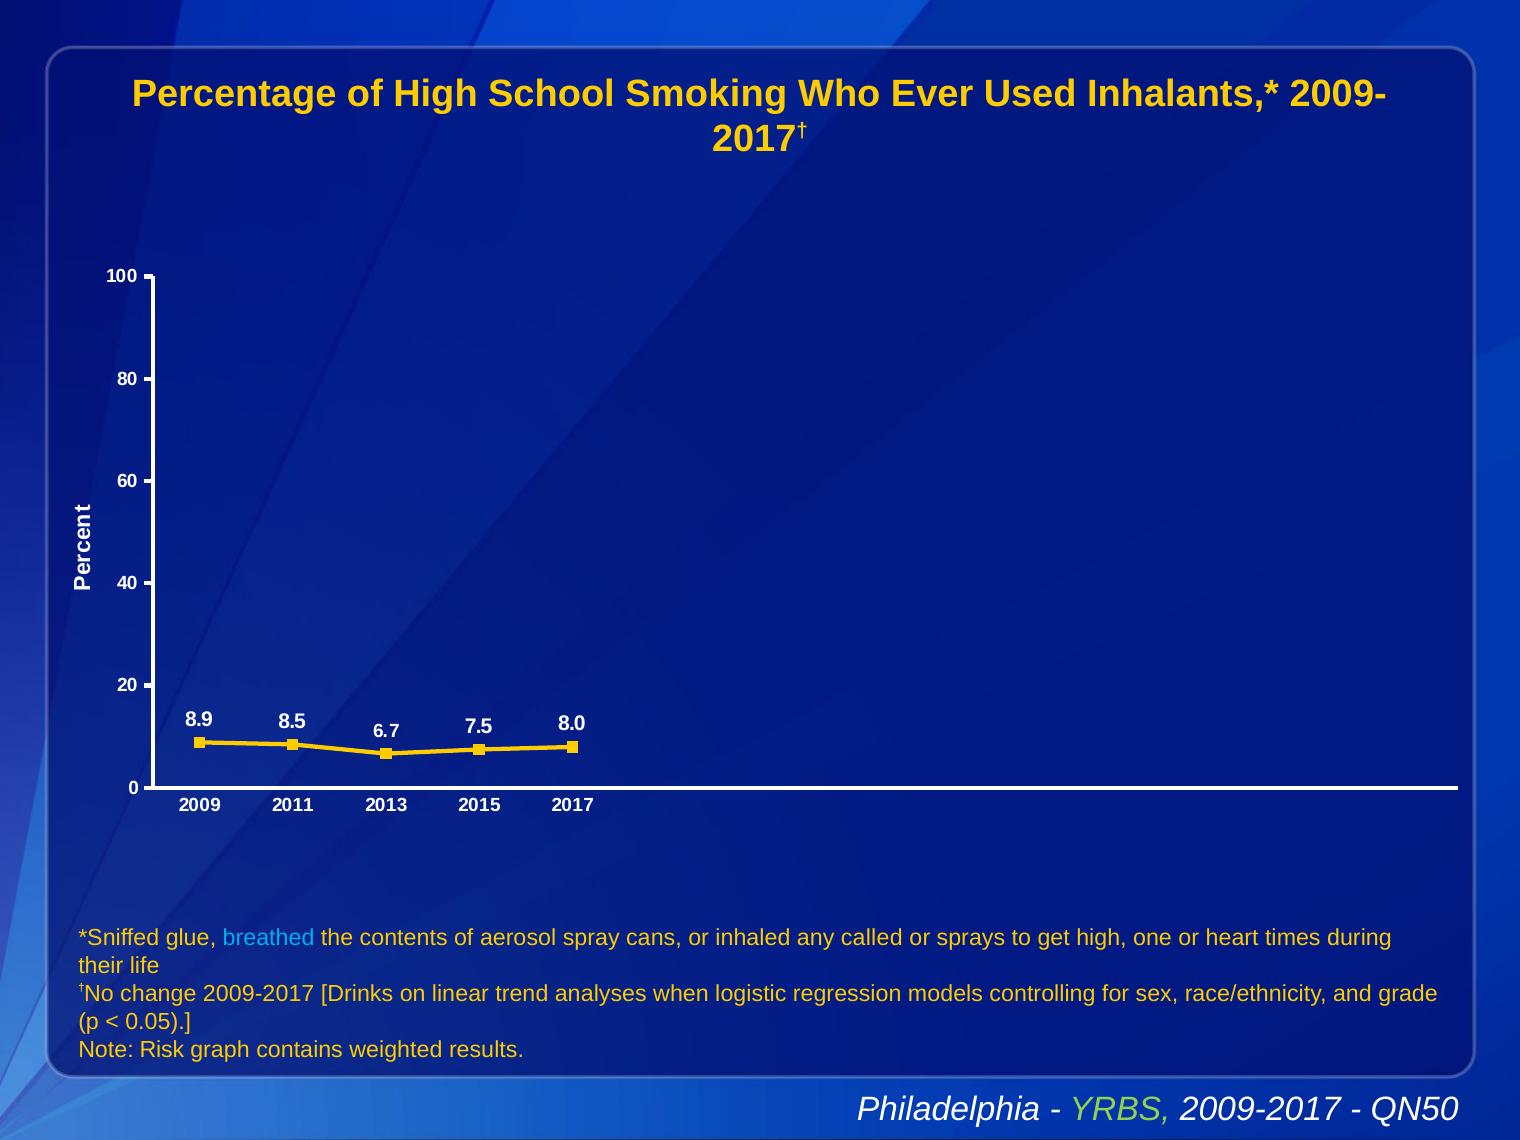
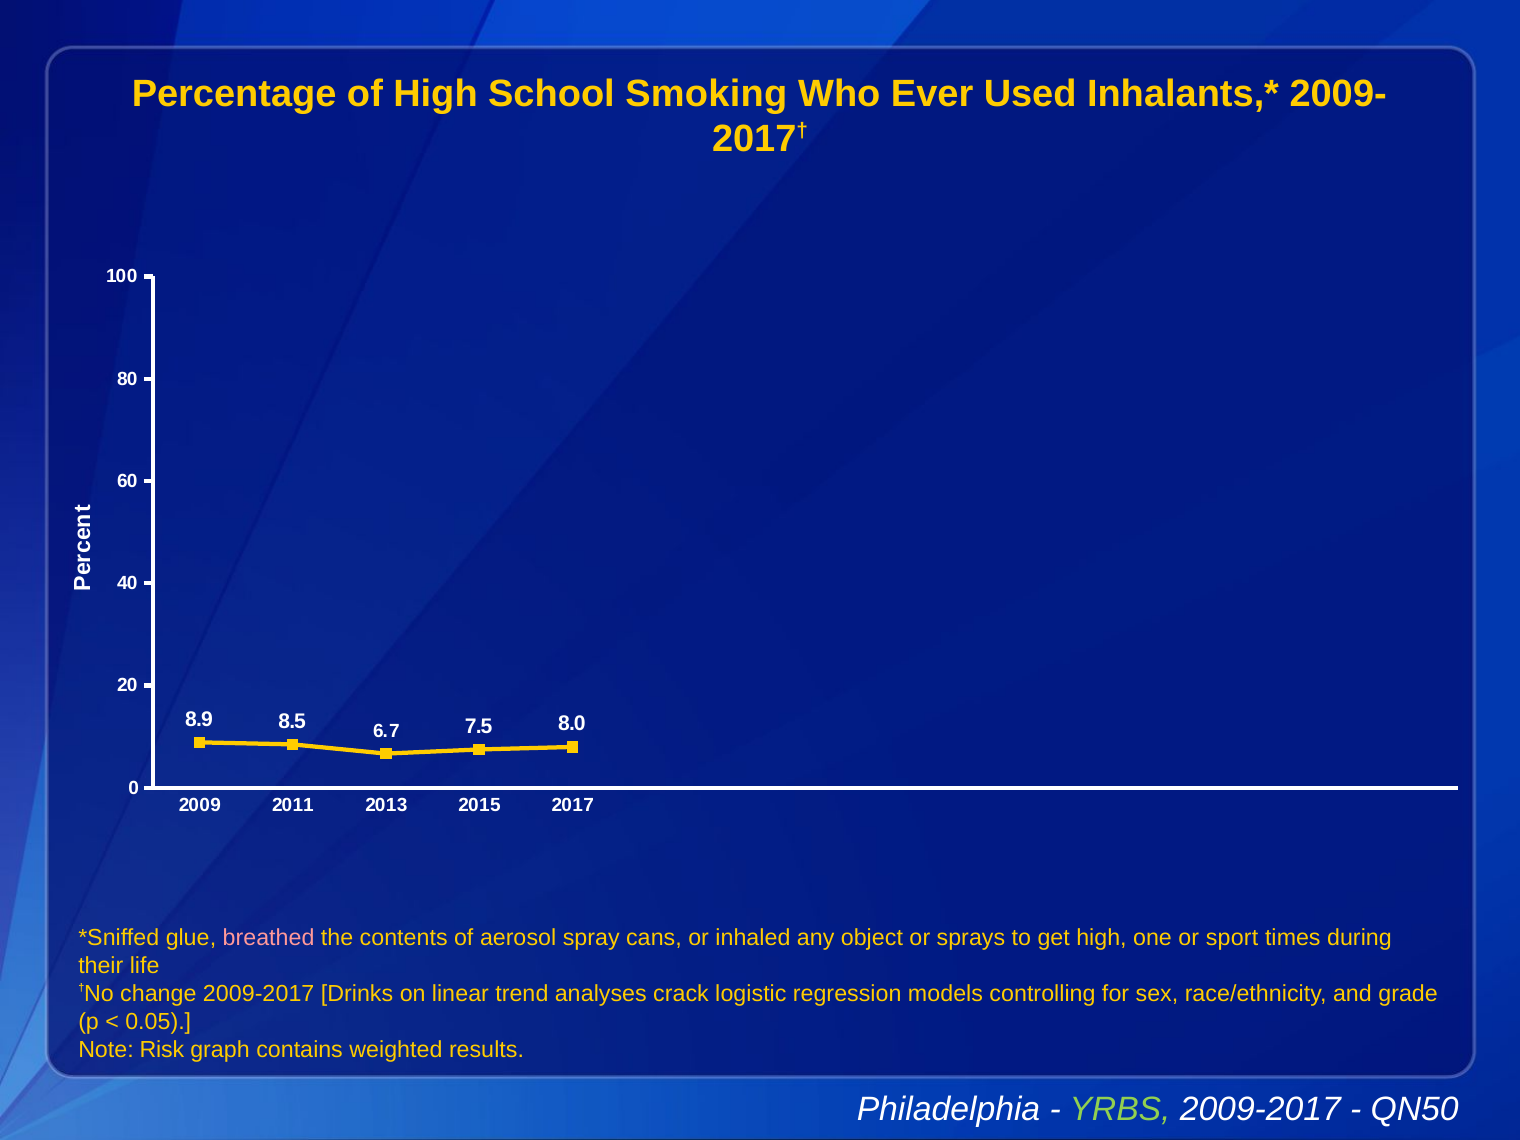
breathed colour: light blue -> pink (269, 938)
called: called -> object (872, 938)
heart: heart -> sport (1232, 938)
when: when -> crack (681, 994)
